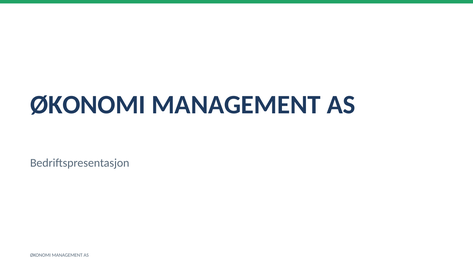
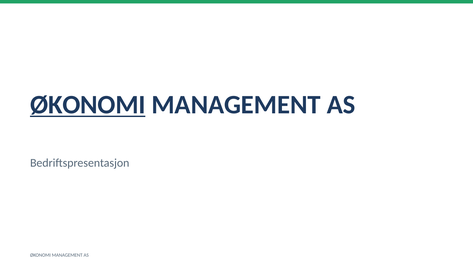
ØKONOMI underline: none -> present (88, 105)
